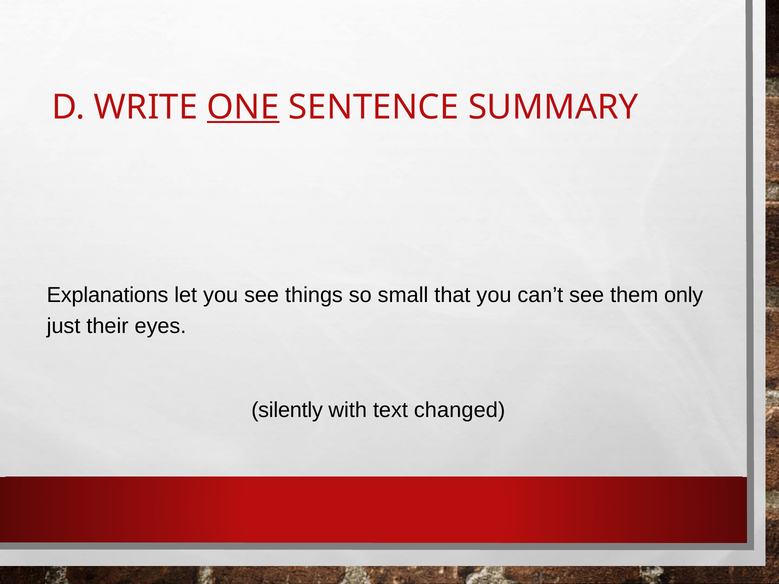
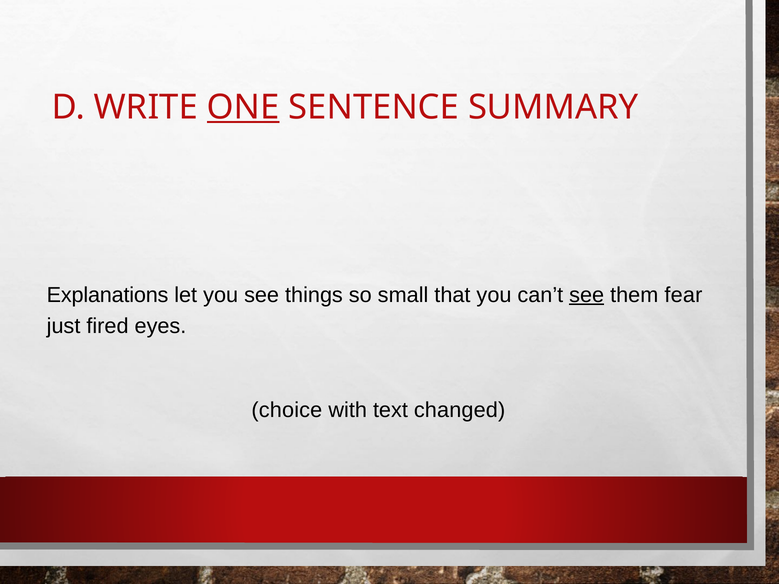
see underline: none -> present (587, 295)
only: only -> fear (683, 295)
their: their -> fired (107, 326)
silently: silently -> choice (287, 410)
